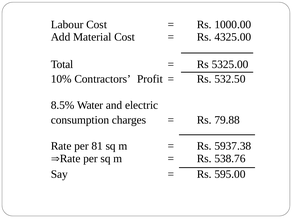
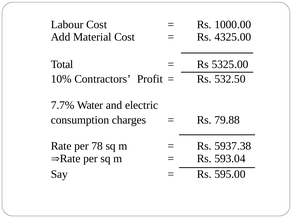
8.5%: 8.5% -> 7.7% (63, 105)
81: 81 -> 78 (97, 146)
538.76: 538.76 -> 593.04 (230, 159)
